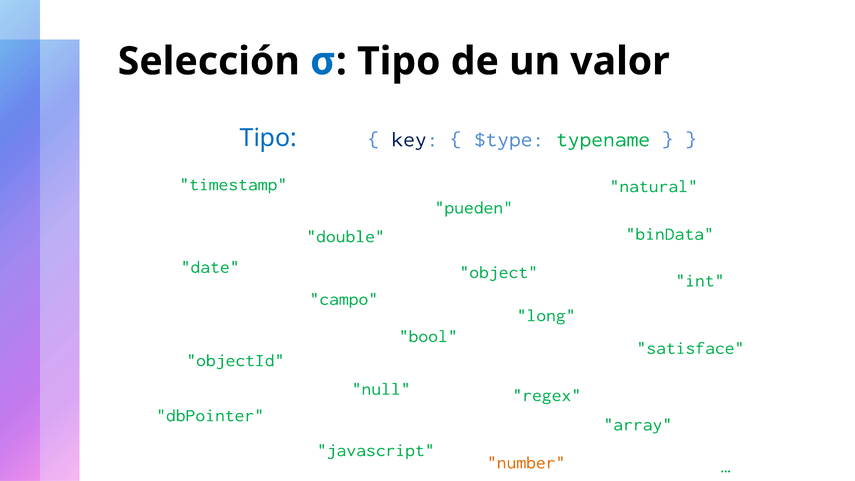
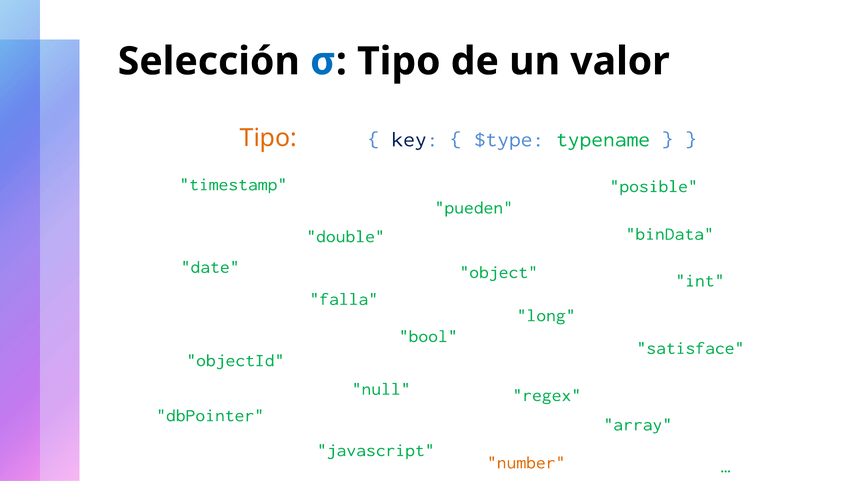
Tipo colour: blue -> orange (268, 138)
natural: natural -> posible (654, 186)
campo: campo -> falla (344, 299)
